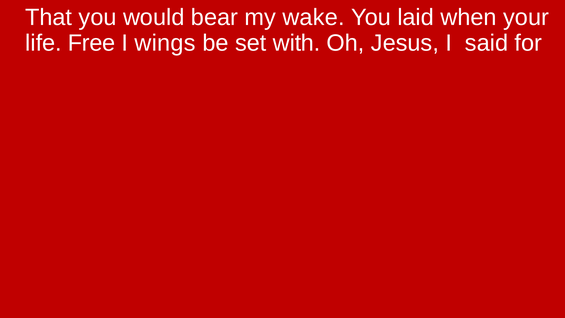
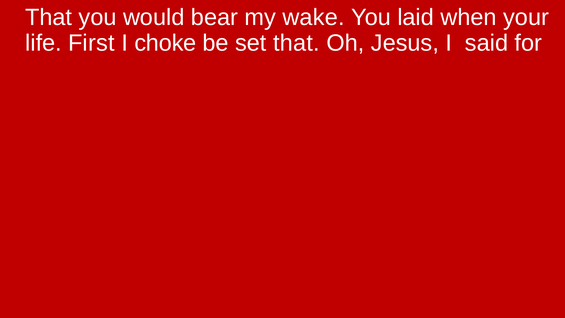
Free: Free -> First (91, 43)
wings: wings -> choke (165, 43)
set with: with -> that (296, 43)
